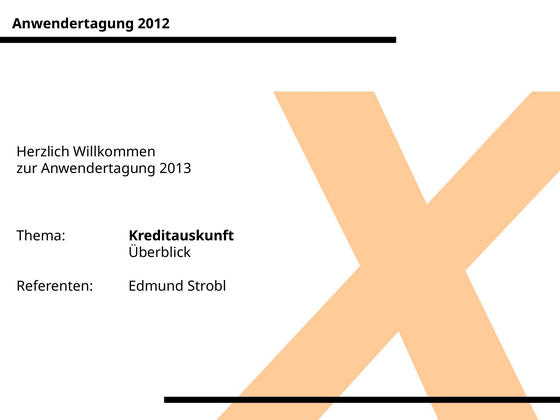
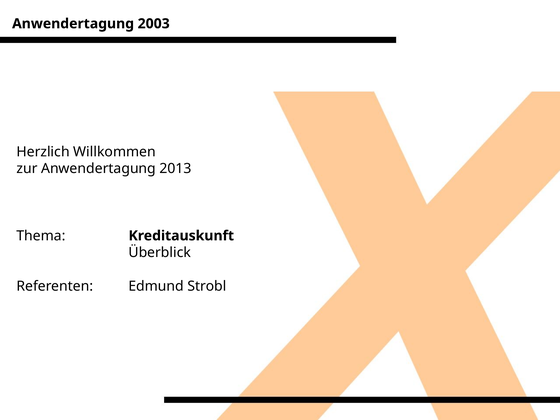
2012: 2012 -> 2003 (154, 24)
